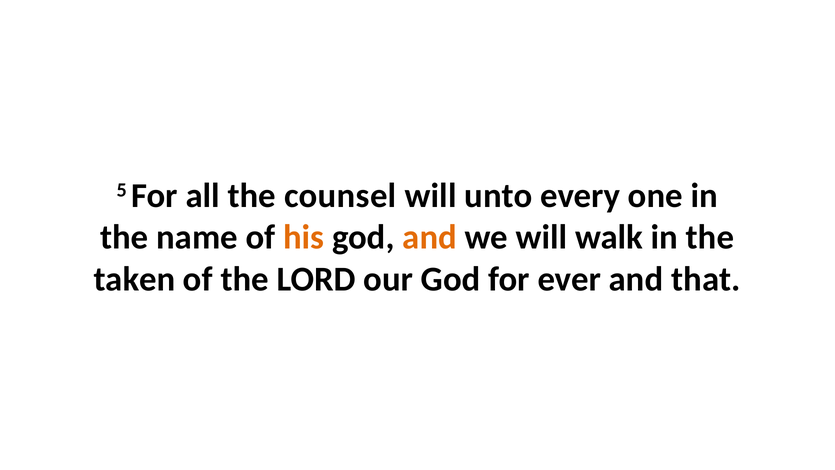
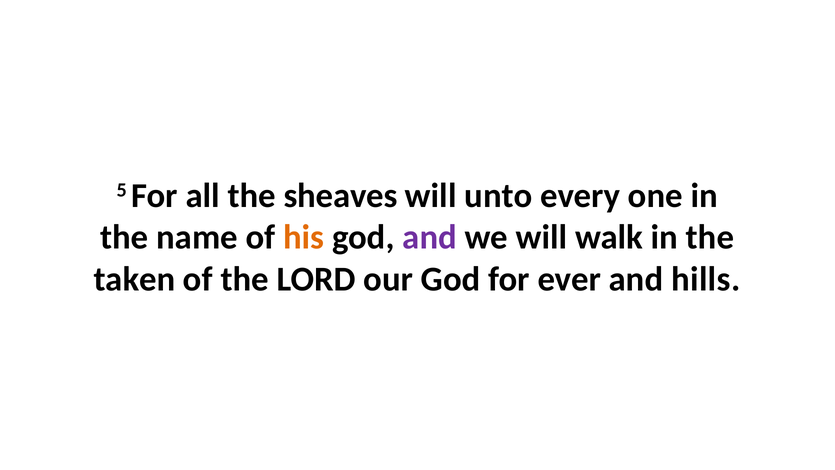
counsel: counsel -> sheaves (341, 195)
and colour: orange -> purple (430, 237)
that: that -> hills (706, 279)
